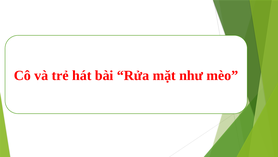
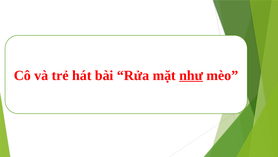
như underline: none -> present (191, 75)
